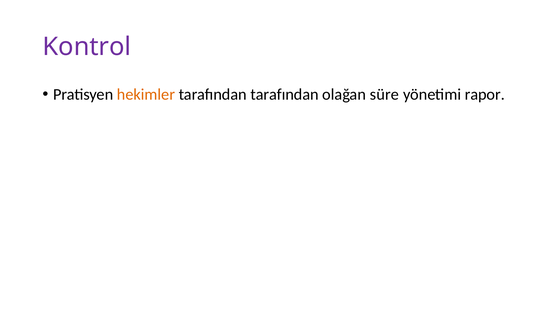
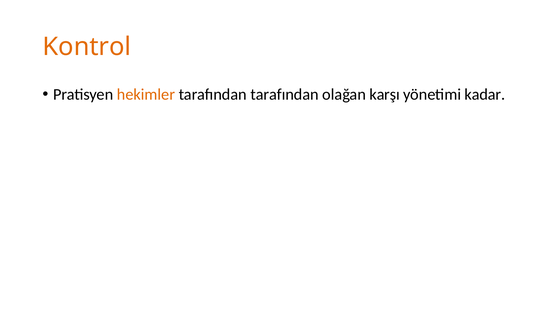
Kontrol colour: purple -> orange (87, 47)
süre: süre -> karşı (385, 94)
rapor: rapor -> kadar (485, 94)
